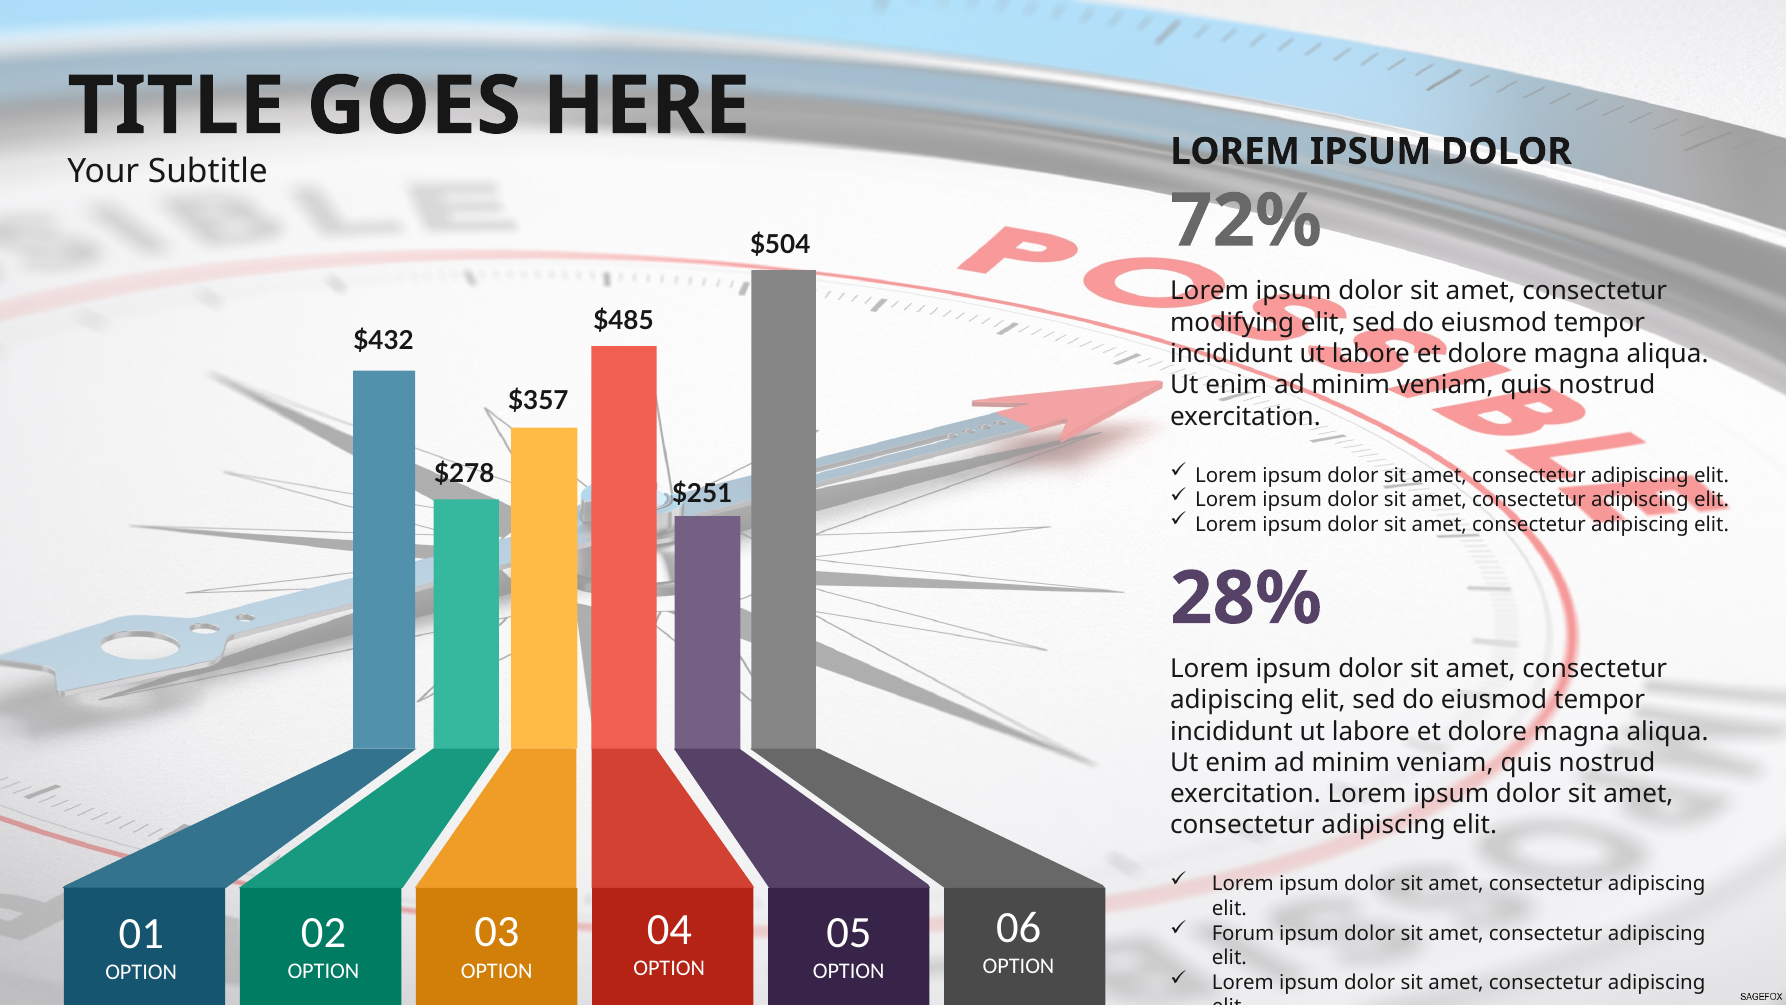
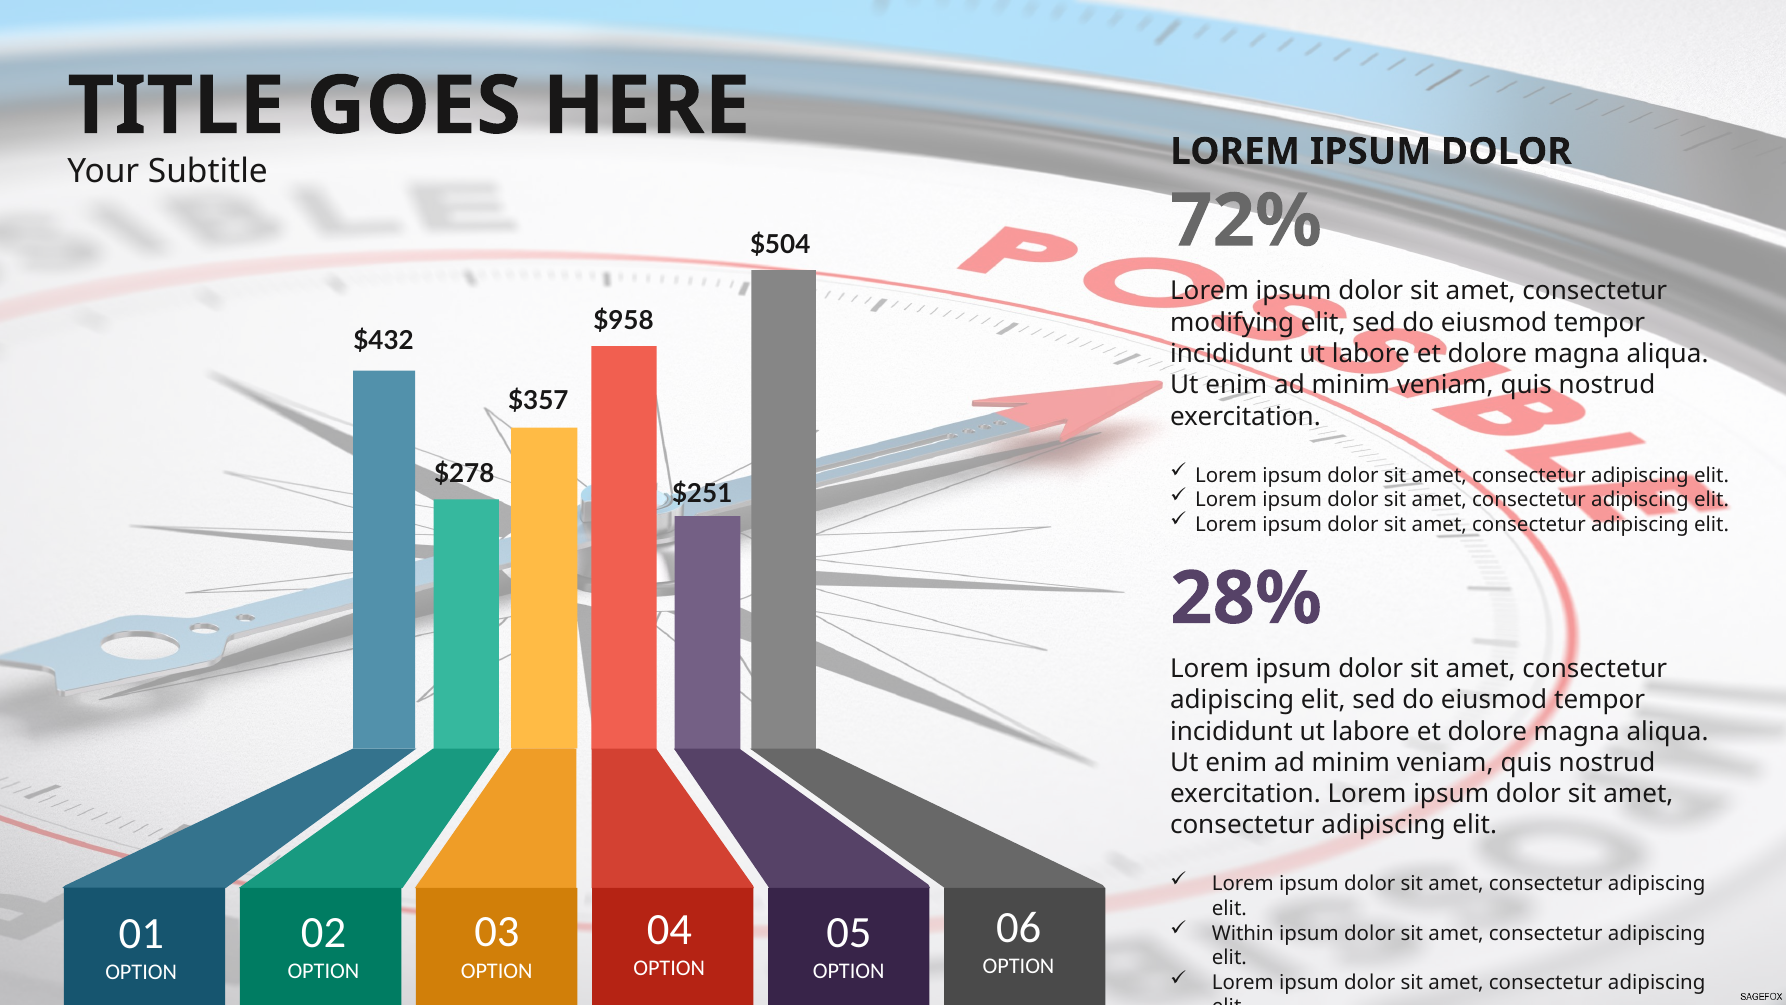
$485: $485 -> $958 (623, 320)
Forum: Forum -> Within (1243, 933)
